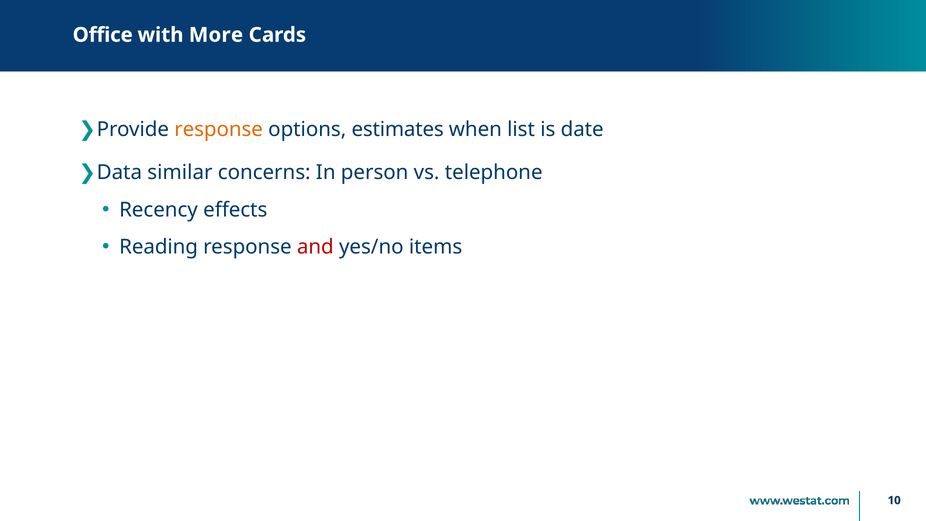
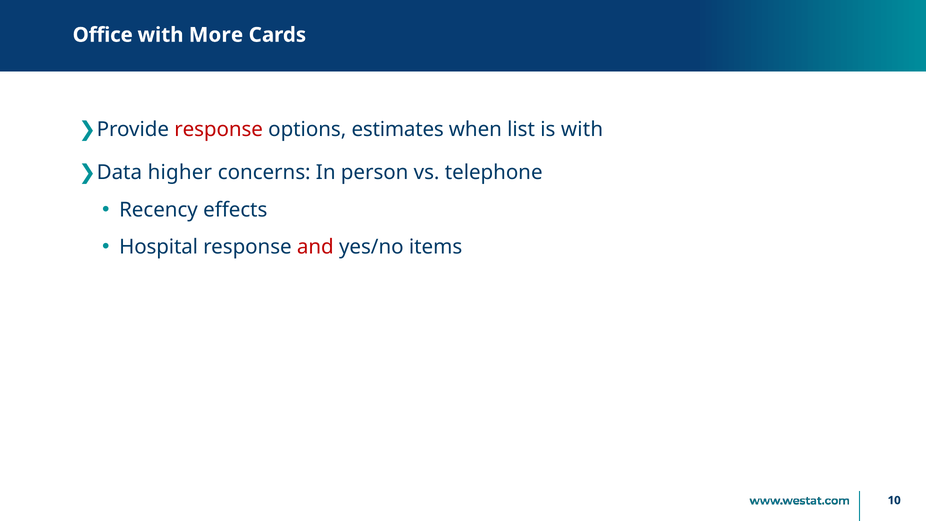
response colour: orange -> red (219, 130)
is date: date -> with (582, 130)
similar: similar -> higher (180, 173)
Reading: Reading -> Hospital (159, 247)
